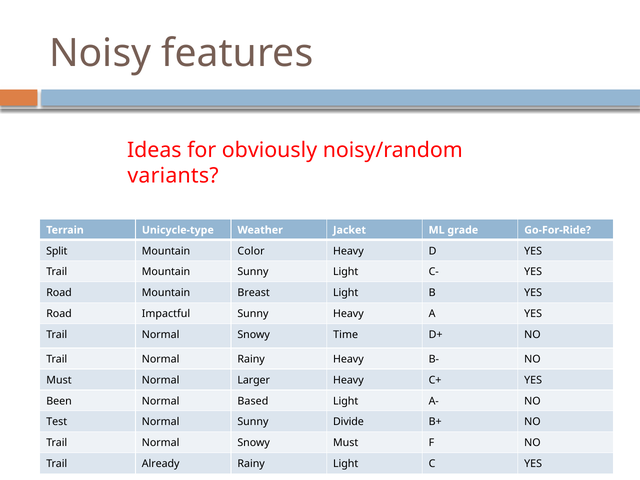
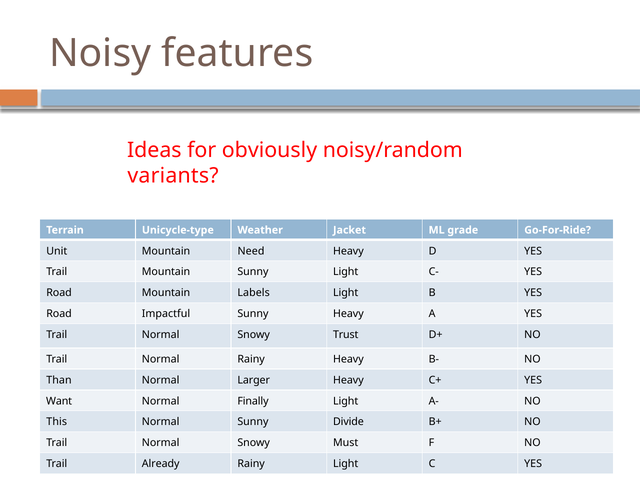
Split: Split -> Unit (57, 251)
Color: Color -> Need (251, 251)
Breast: Breast -> Labels (254, 293)
Time: Time -> Trust (346, 335)
Must: Must -> Than (59, 380)
Been: Been -> Want (59, 401)
Based: Based -> Finally (253, 401)
Test: Test -> This (57, 422)
